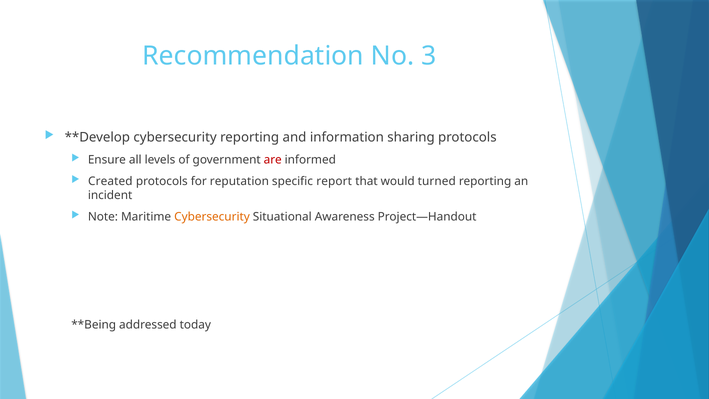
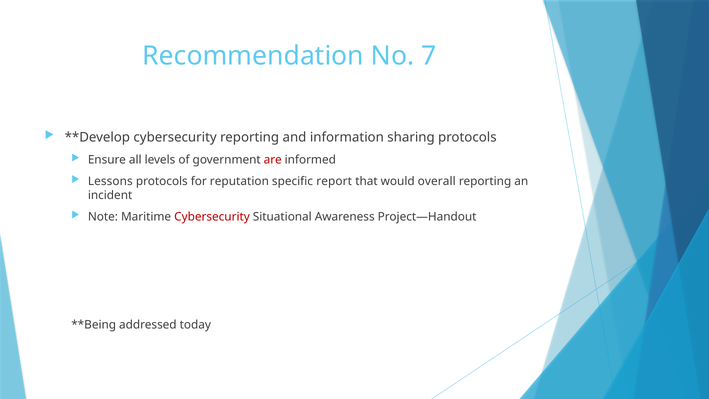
3: 3 -> 7 (429, 56)
Created: Created -> Lessons (110, 181)
turned: turned -> overall (437, 181)
Cybersecurity colour: orange -> red (212, 217)
